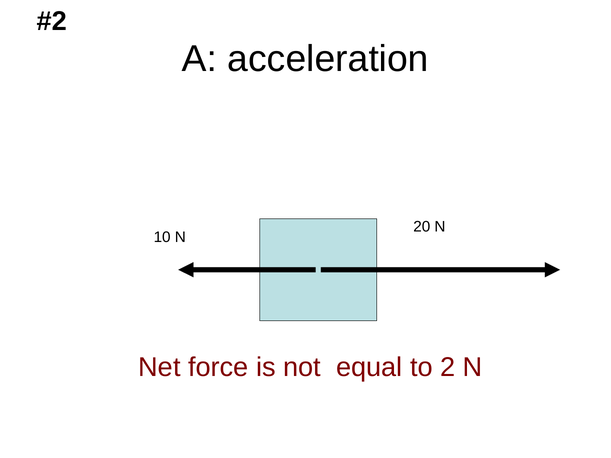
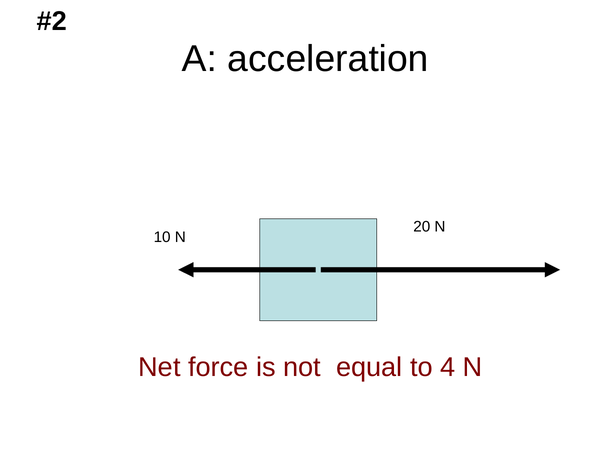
2: 2 -> 4 (448, 367)
